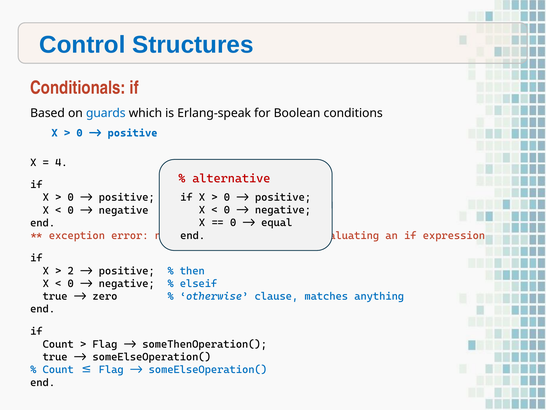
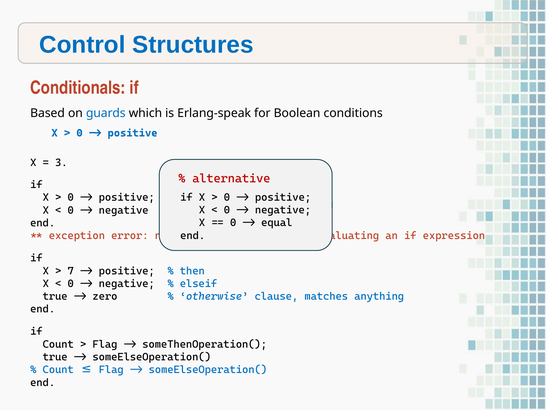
4: 4 -> 3 (61, 163)
2: 2 -> 7 (71, 271)
